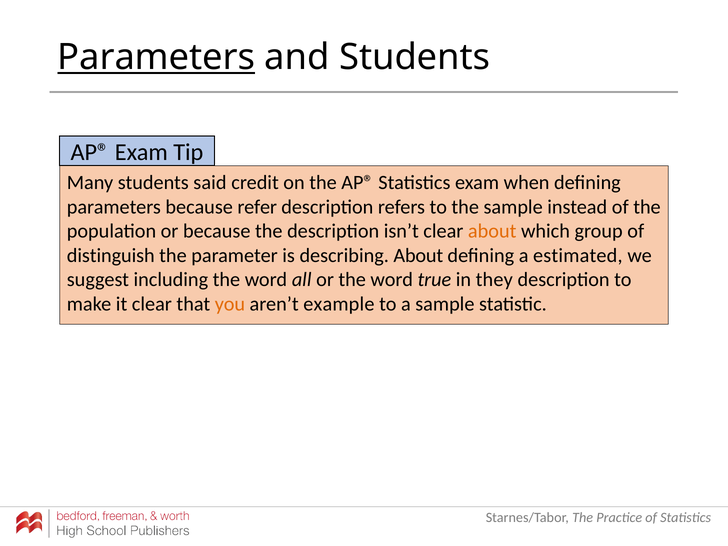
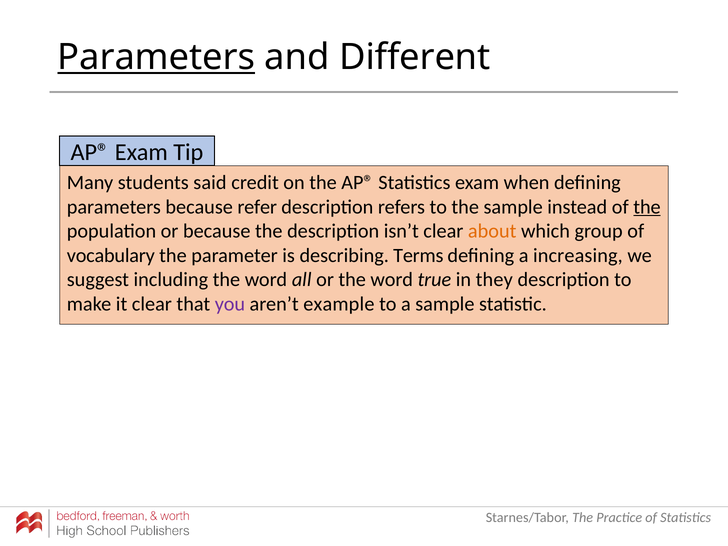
and Students: Students -> Different (415, 57)
the underline: none -> present (647, 207)
distinguish: distinguish -> vocabulary (111, 255)
describing About: About -> Terms (418, 255)
estimated: estimated -> increasing (578, 255)
you colour: orange -> purple (230, 304)
